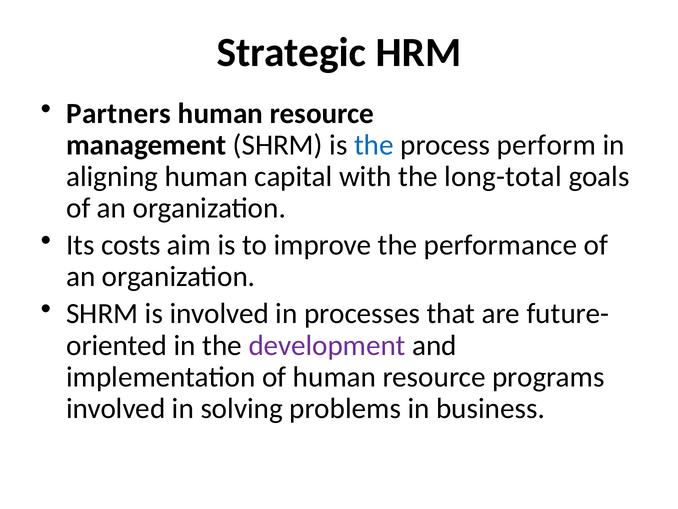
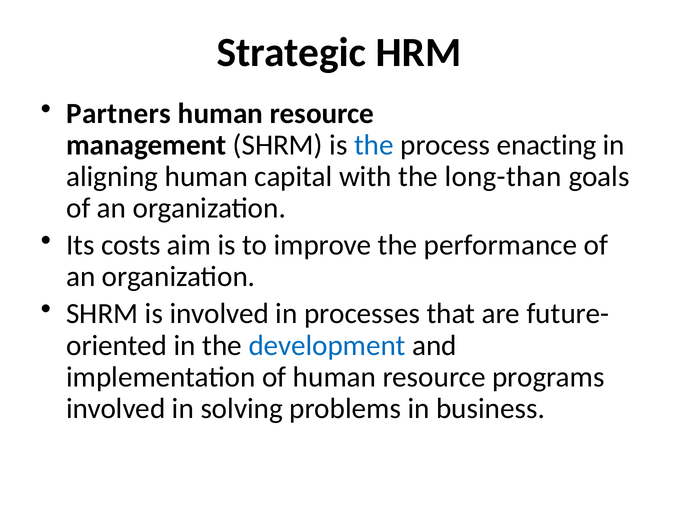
perform: perform -> enacting (547, 145)
long-total: long-total -> long-than (503, 176)
development colour: purple -> blue (327, 345)
